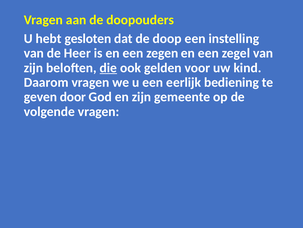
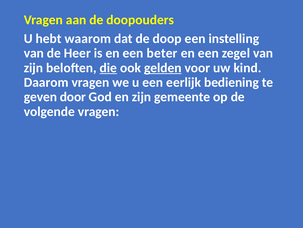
gesloten: gesloten -> waarom (88, 39)
zegen: zegen -> beter (162, 53)
gelden underline: none -> present (163, 68)
